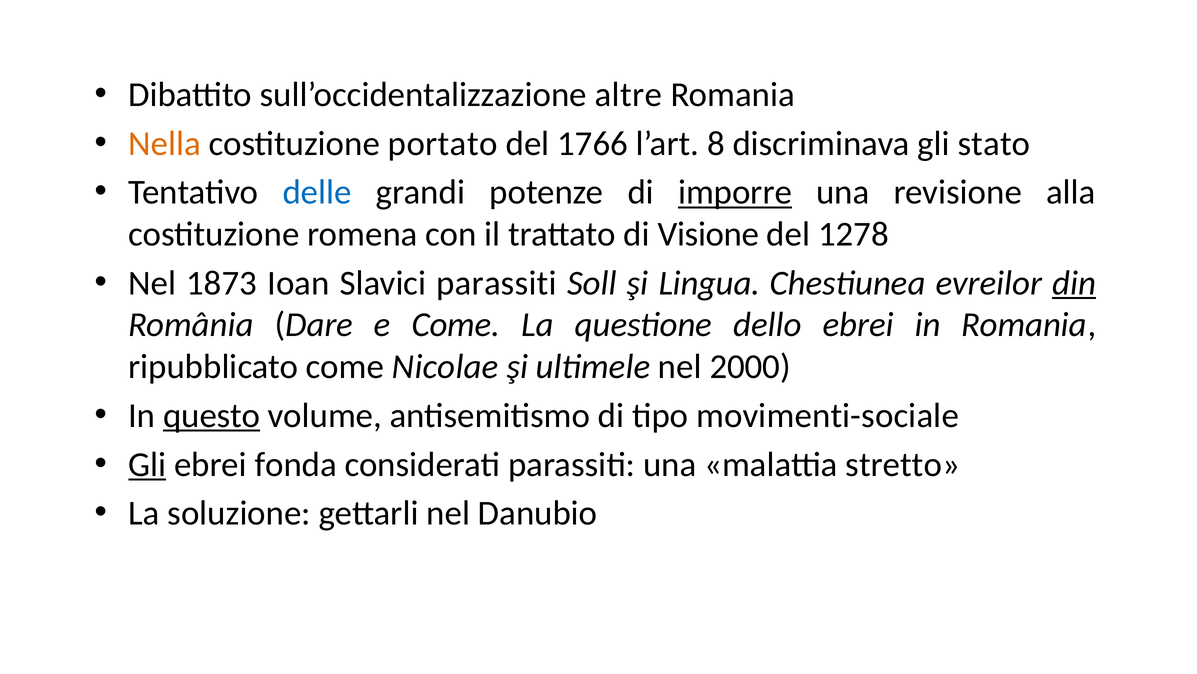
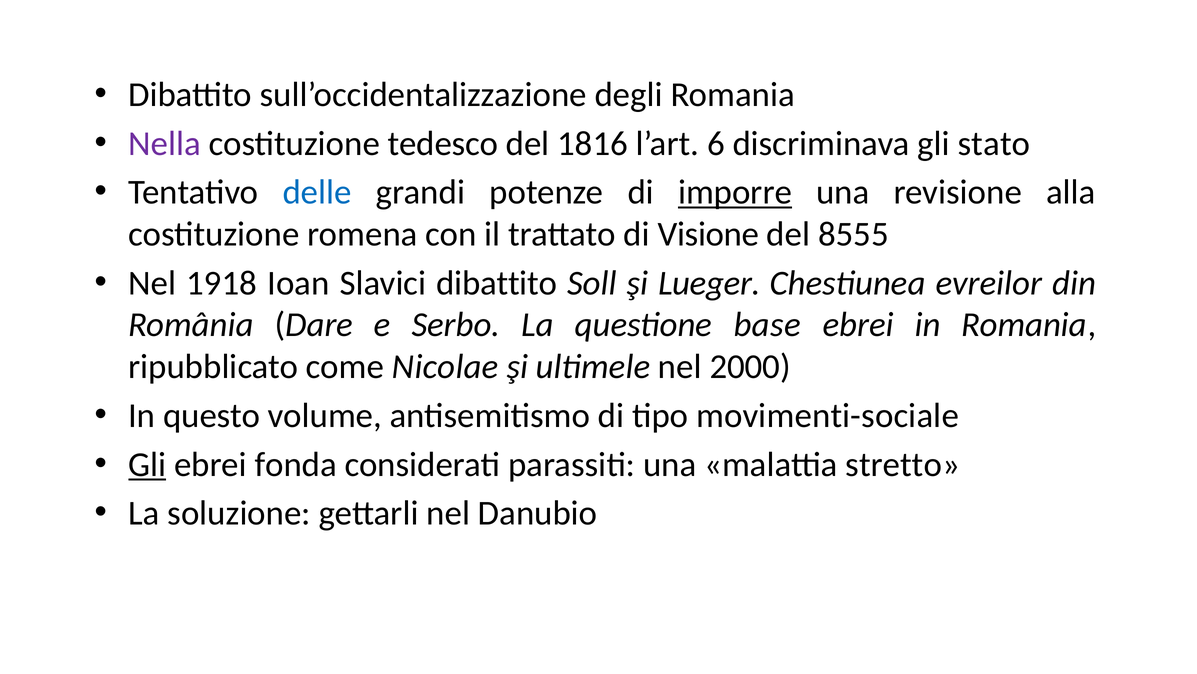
altre: altre -> degli (629, 95)
Nella colour: orange -> purple (165, 143)
portato: portato -> tedesco (443, 143)
1766: 1766 -> 1816 (593, 143)
8: 8 -> 6 (716, 143)
1278: 1278 -> 8555 (853, 234)
1873: 1873 -> 1918 (222, 283)
Slavici parassiti: parassiti -> dibattito (497, 283)
Lingua: Lingua -> Lueger (709, 283)
din underline: present -> none (1074, 283)
e Come: Come -> Serbo (456, 325)
dello: dello -> base (767, 325)
questo underline: present -> none (212, 415)
